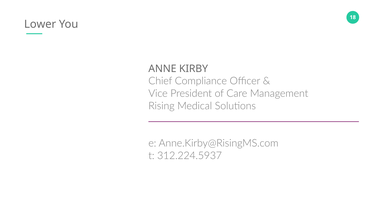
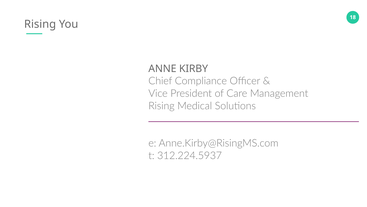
Lower: Lower -> Rising (40, 24)
